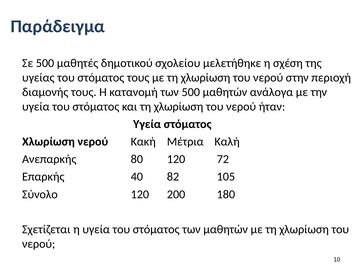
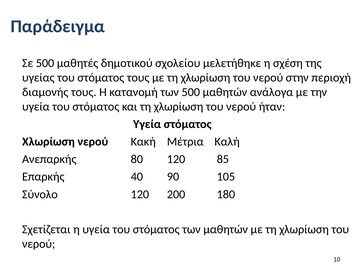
72: 72 -> 85 (223, 159)
82: 82 -> 90 (173, 176)
